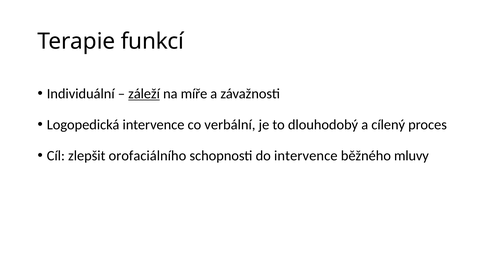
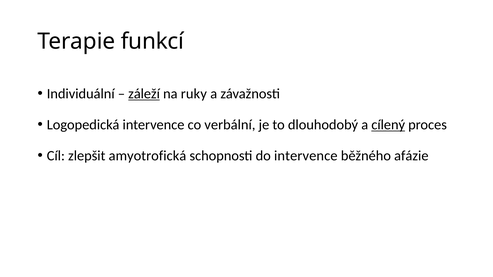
míře: míře -> ruky (194, 94)
cílený underline: none -> present (388, 125)
orofaciálního: orofaciálního -> amyotrofická (147, 156)
mluvy: mluvy -> afázie (411, 156)
